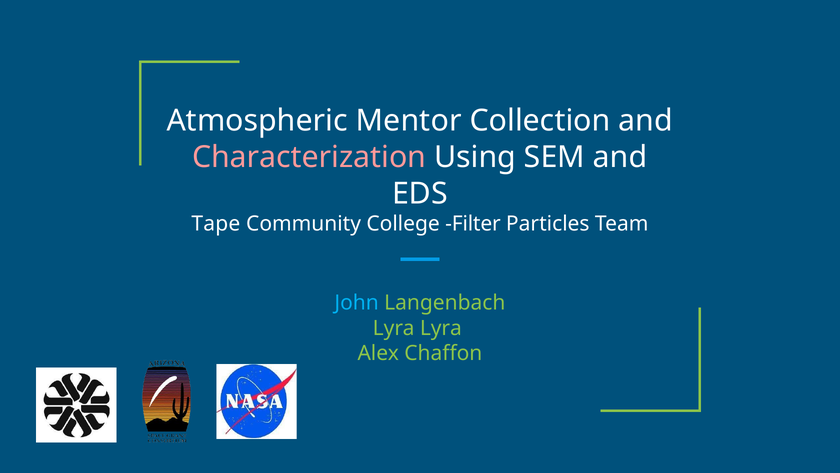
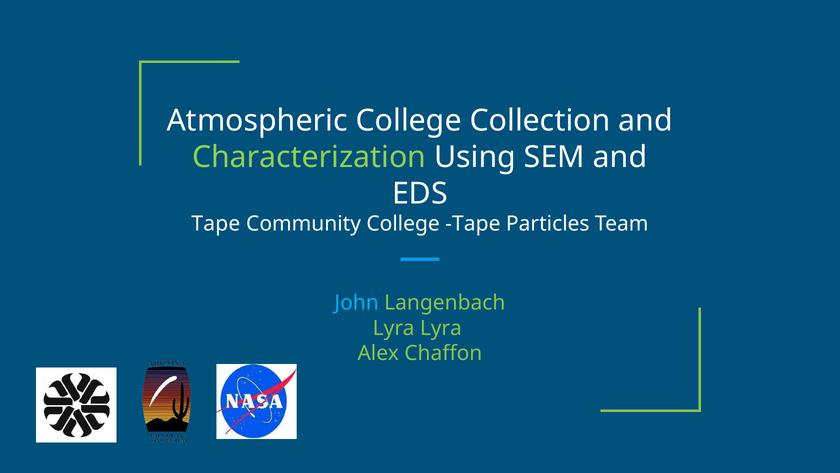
Atmospheric Mentor: Mentor -> College (409, 121)
Characterization colour: pink -> light green (309, 157)
College Filter: Filter -> Tape (473, 224)
